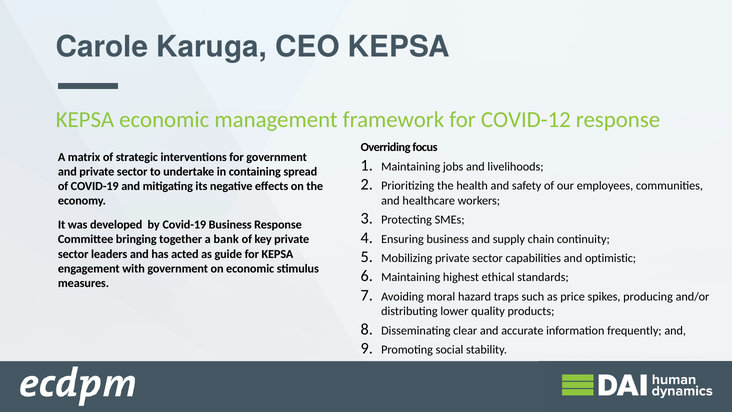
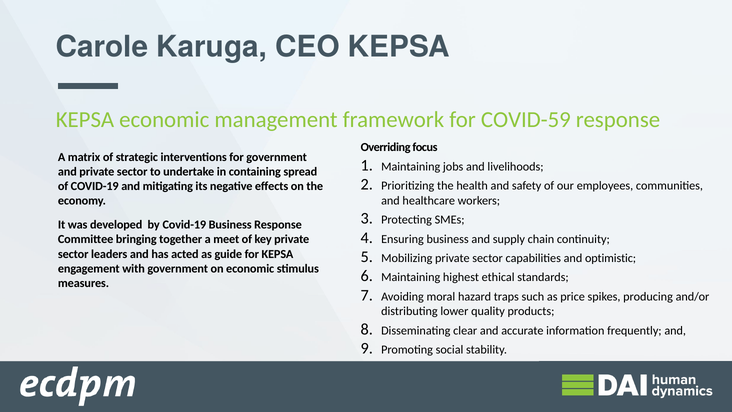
COVID-12: COVID-12 -> COVID-59 (526, 119)
bank: bank -> meet (226, 239)
